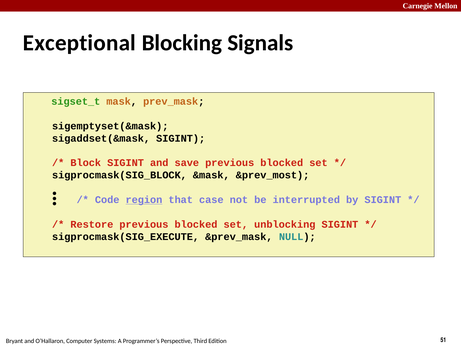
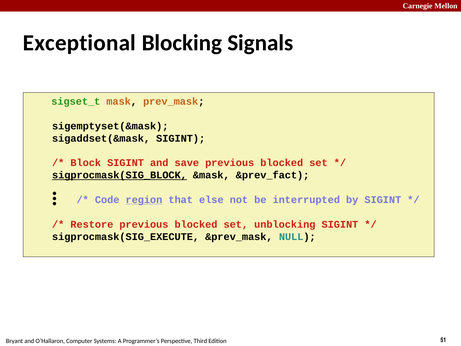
sigprocmask(SIG_BLOCK underline: none -> present (119, 175)
&prev_most: &prev_most -> &prev_fact (273, 175)
case: case -> else (211, 200)
